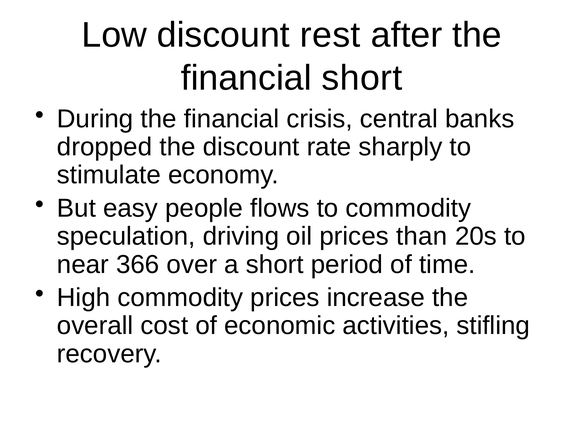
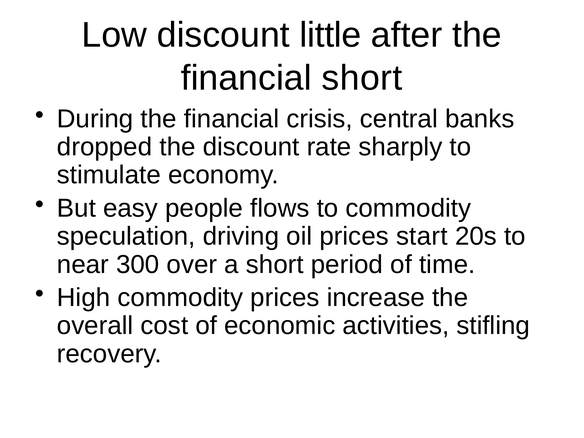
rest: rest -> little (331, 35)
than: than -> start (422, 236)
366: 366 -> 300 (138, 264)
